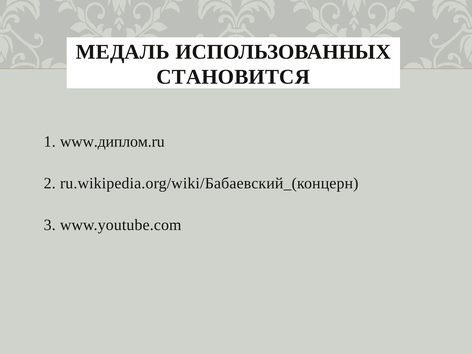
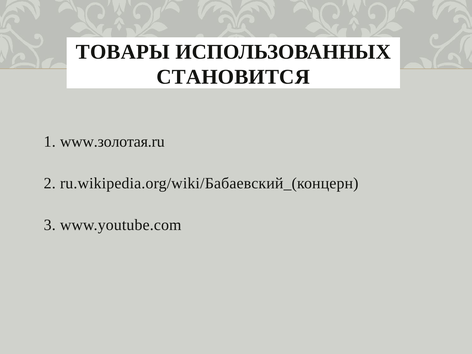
МЕДАЛЬ: МЕДАЛЬ -> ТОВАРЫ (123, 52)
www.диплом.ru: www.диплом.ru -> www.золотая.ru (112, 142)
